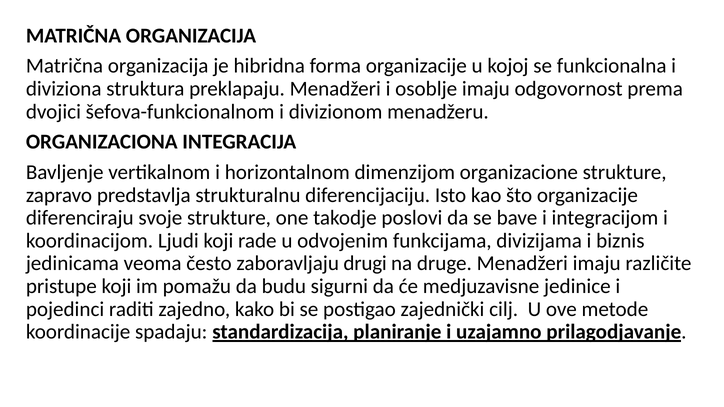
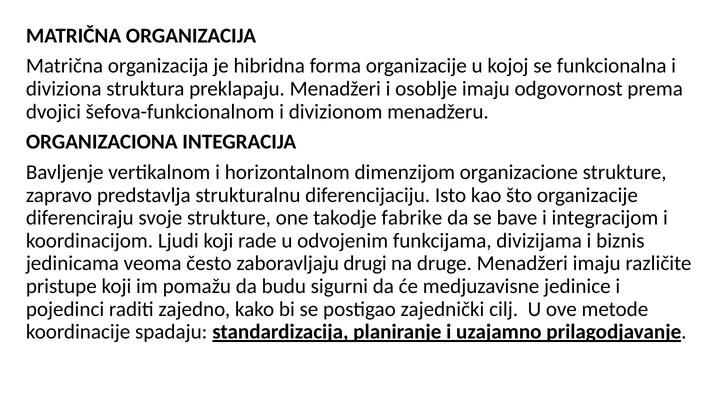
poslovi: poslovi -> fabrike (412, 218)
